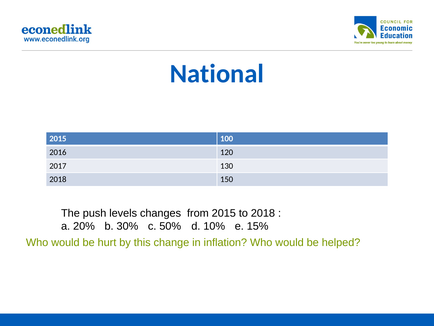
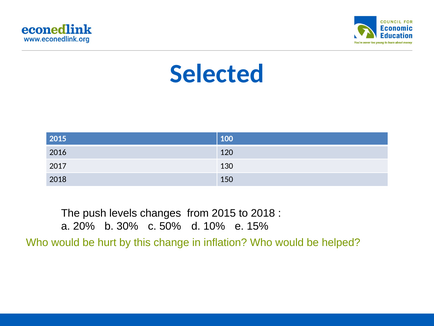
National: National -> Selected (217, 74)
